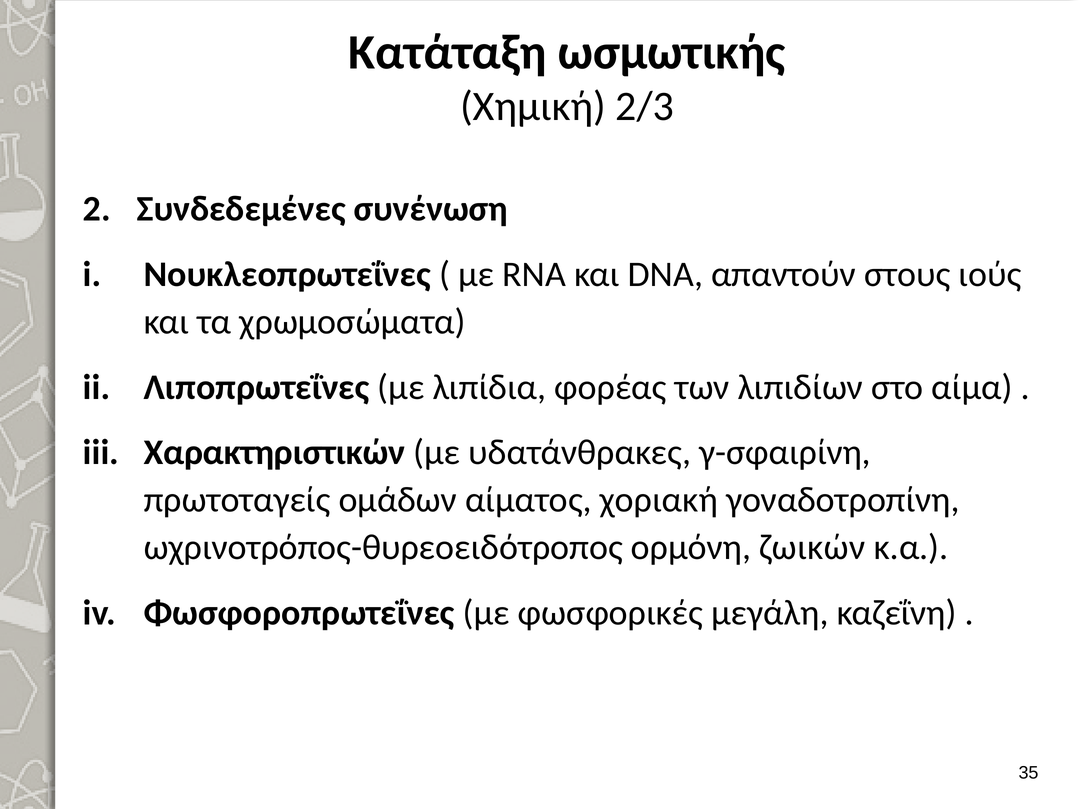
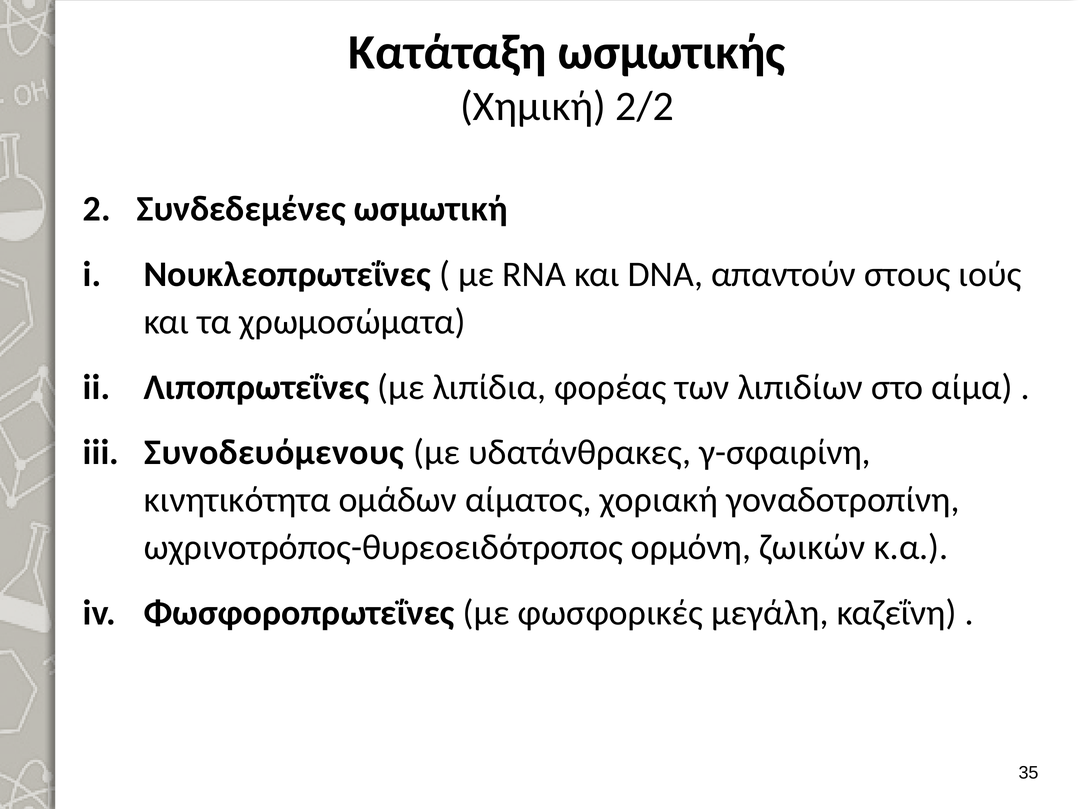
2/3: 2/3 -> 2/2 (645, 107)
συνένωση: συνένωση -> ωσμωτική (431, 209)
Χαρακτηριστικών: Χαρακτηριστικών -> Συνοδευόμενους (274, 453)
πρωτοταγείς: πρωτοταγείς -> κινητικότητα (237, 500)
